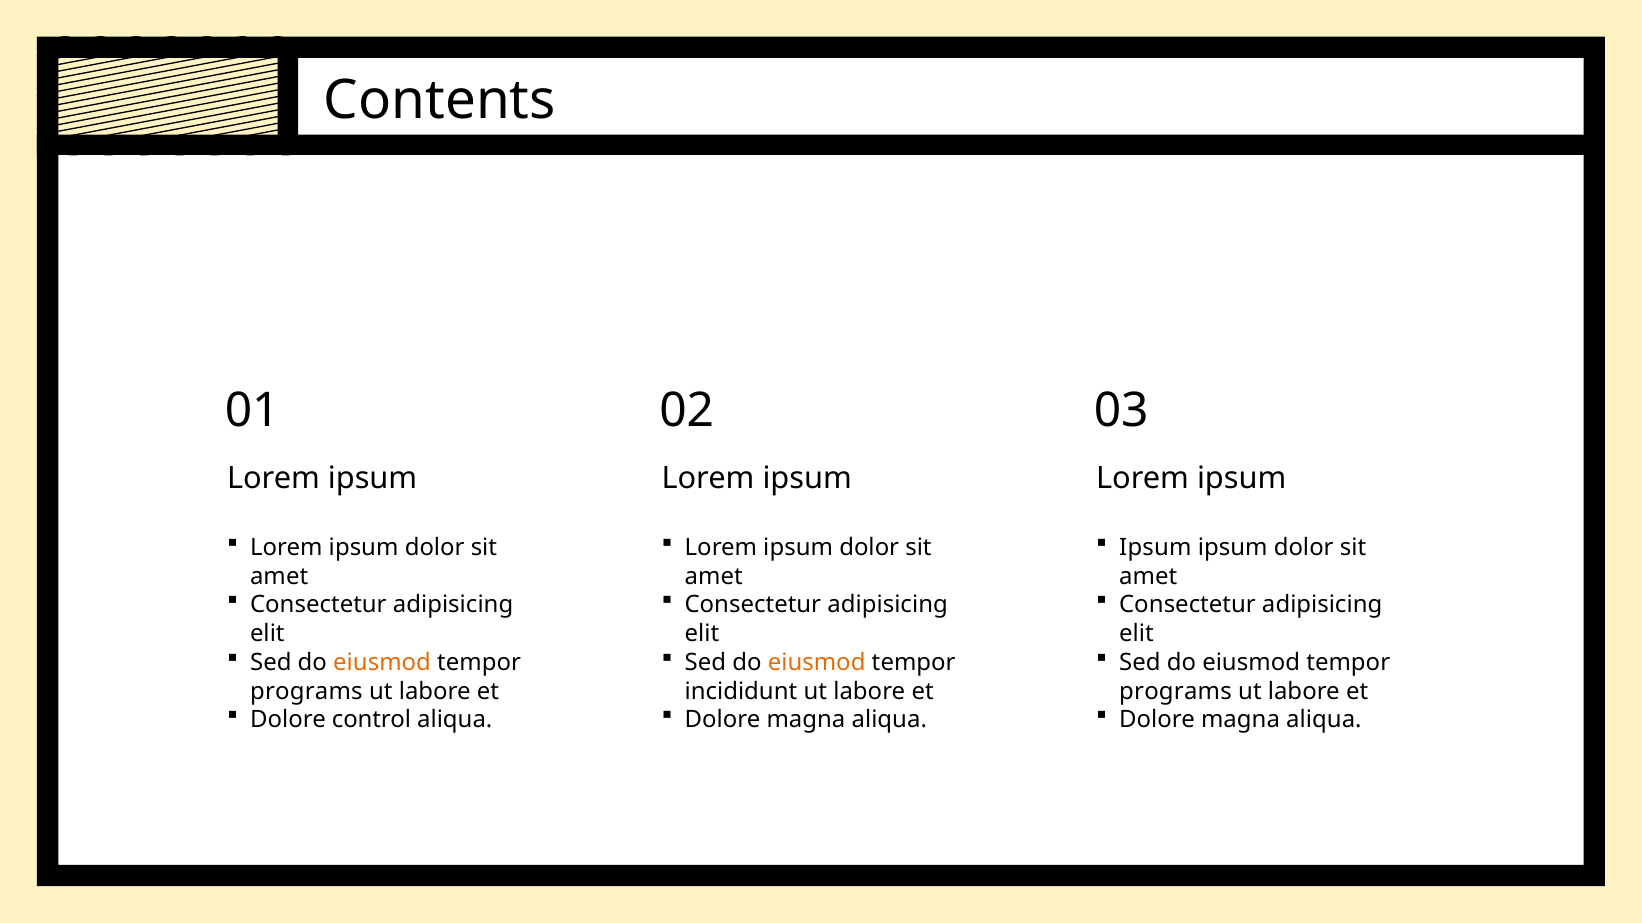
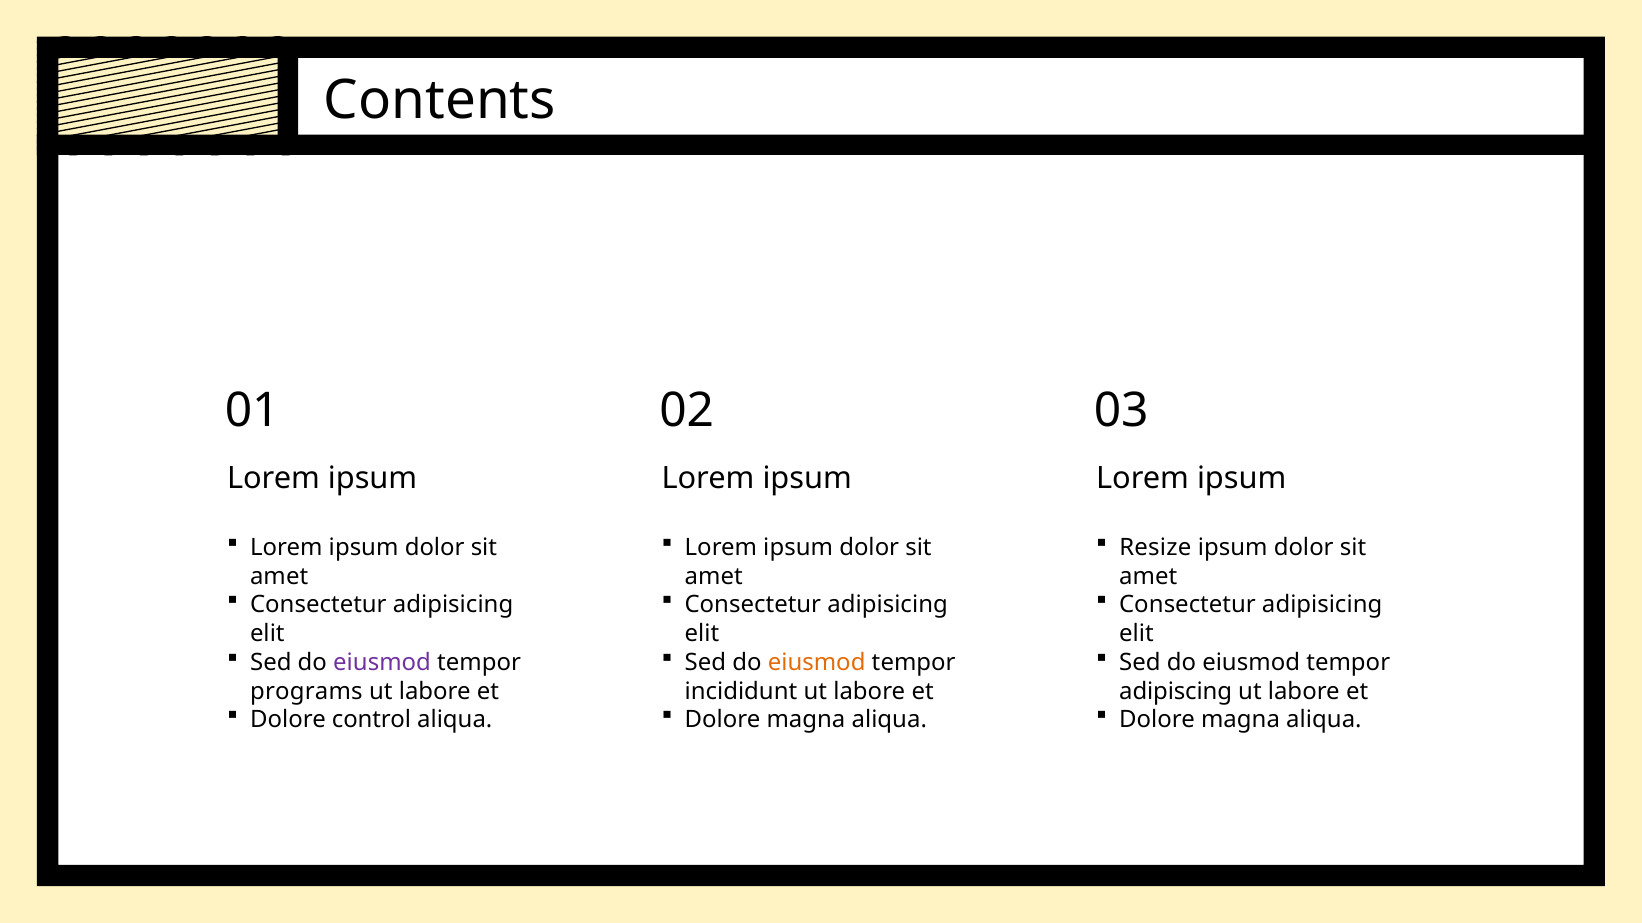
Ipsum: Ipsum -> Resize (1155, 548)
eiusmod colour: orange -> purple (382, 663)
programs: programs -> adipiscing (1176, 692)
